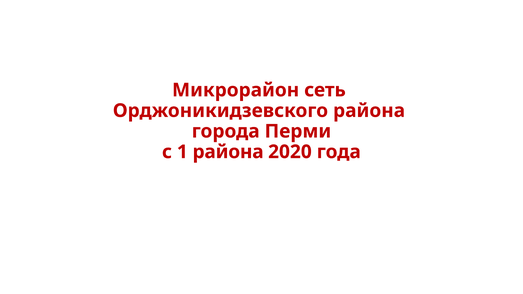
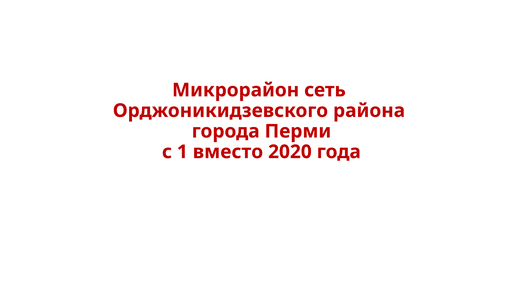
1 района: района -> вместо (228, 152)
